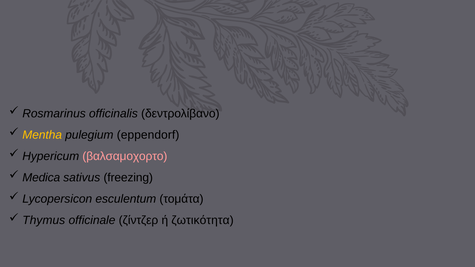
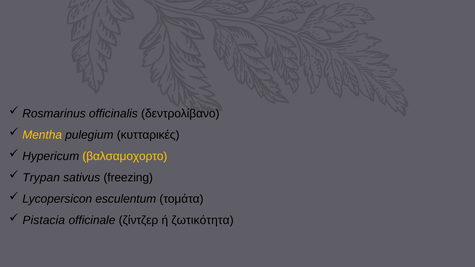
eppendorf: eppendorf -> κυτταρικές (148, 135)
βαλσαμοχορτο colour: pink -> yellow (125, 156)
Medica: Medica -> Trypan (41, 178)
Thymus: Thymus -> Pistacia (44, 221)
